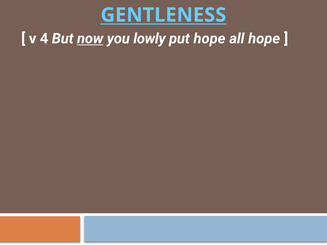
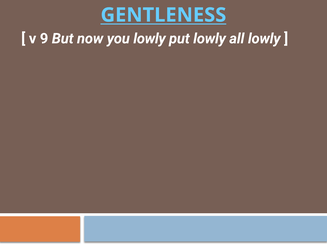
4: 4 -> 9 (44, 39)
now underline: present -> none (90, 39)
put hope: hope -> lowly (210, 39)
all hope: hope -> lowly (264, 39)
